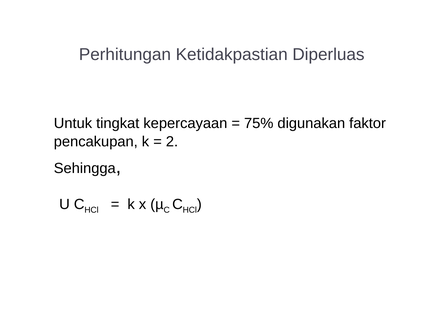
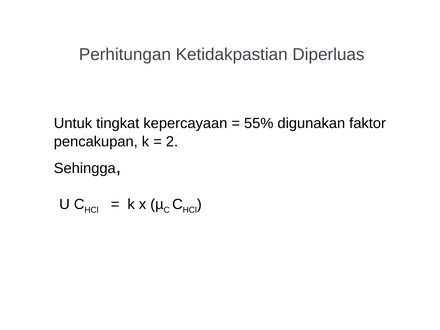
75%: 75% -> 55% (259, 123)
